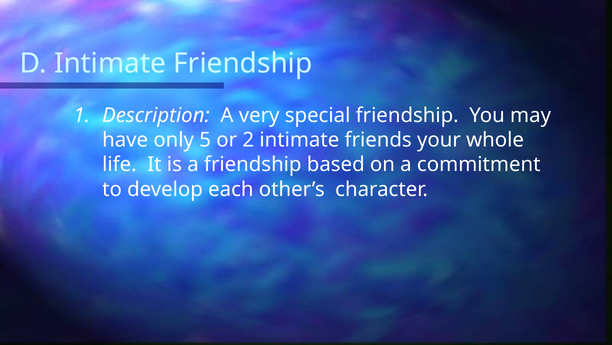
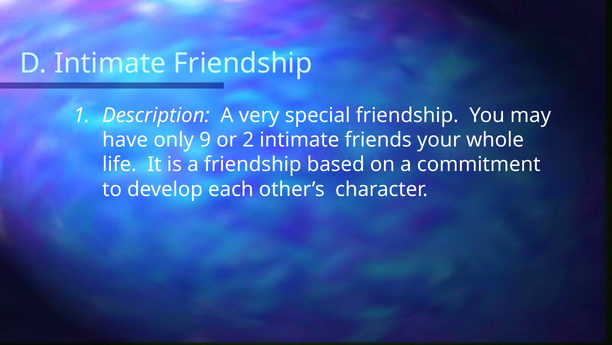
5: 5 -> 9 (205, 140)
